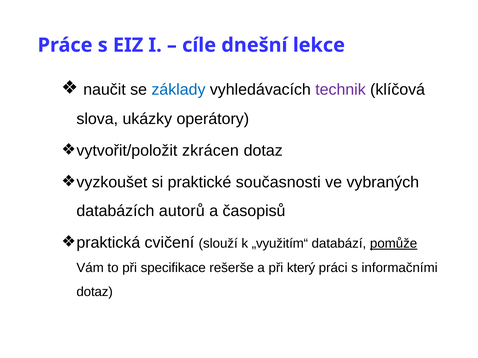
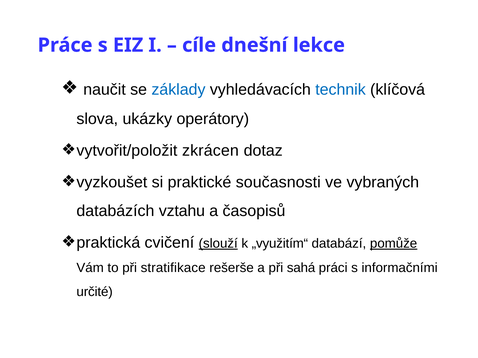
technik colour: purple -> blue (340, 90)
autorů: autorů -> vztahu (182, 211)
slouží underline: none -> present (218, 244)
specifikace: specifikace -> stratifikace (173, 268)
který: který -> sahá (301, 268)
dotaz: dotaz -> určité (95, 292)
